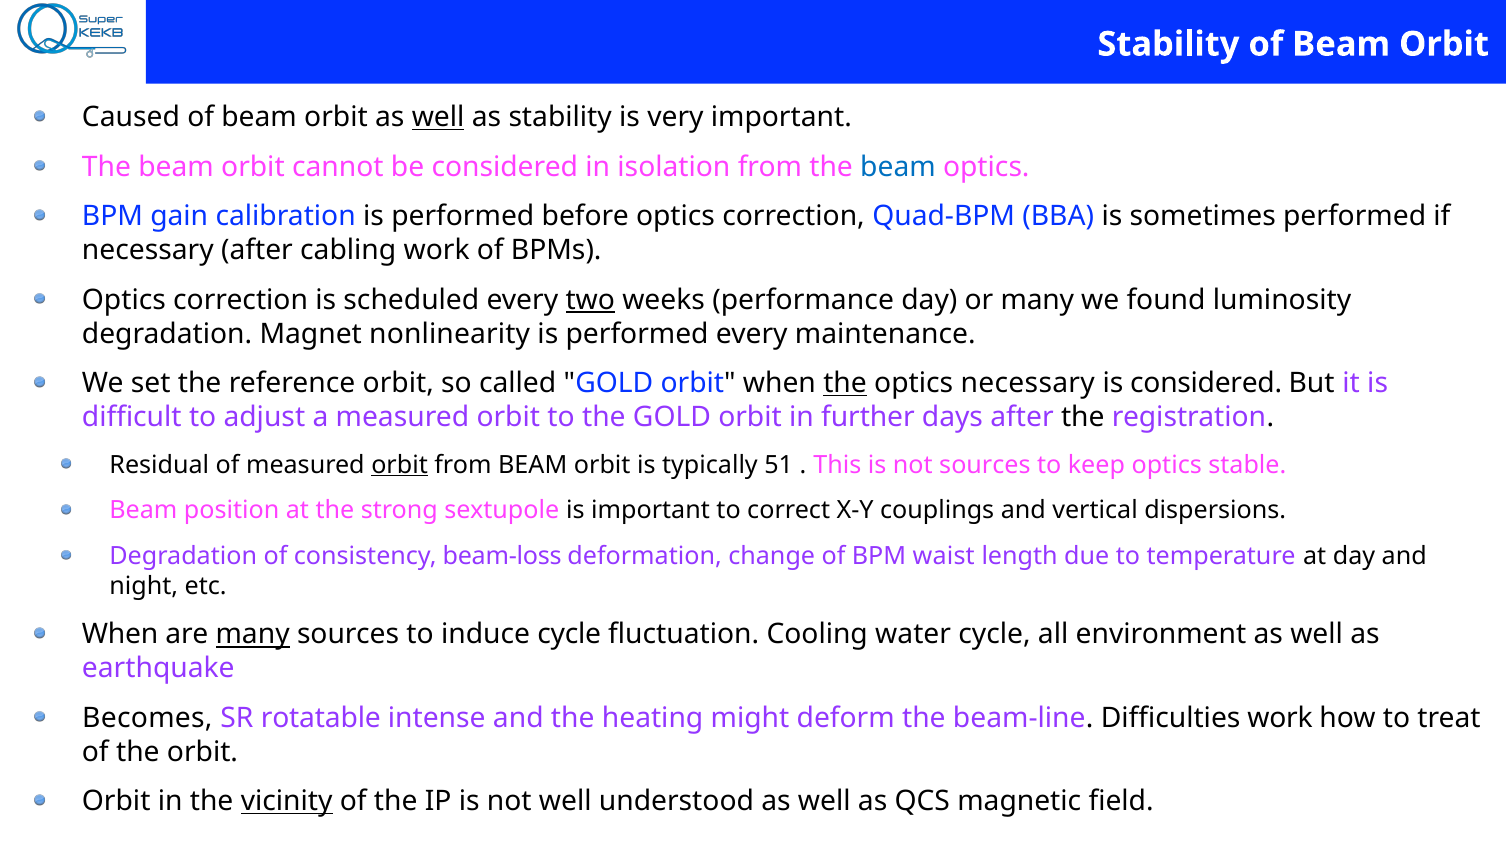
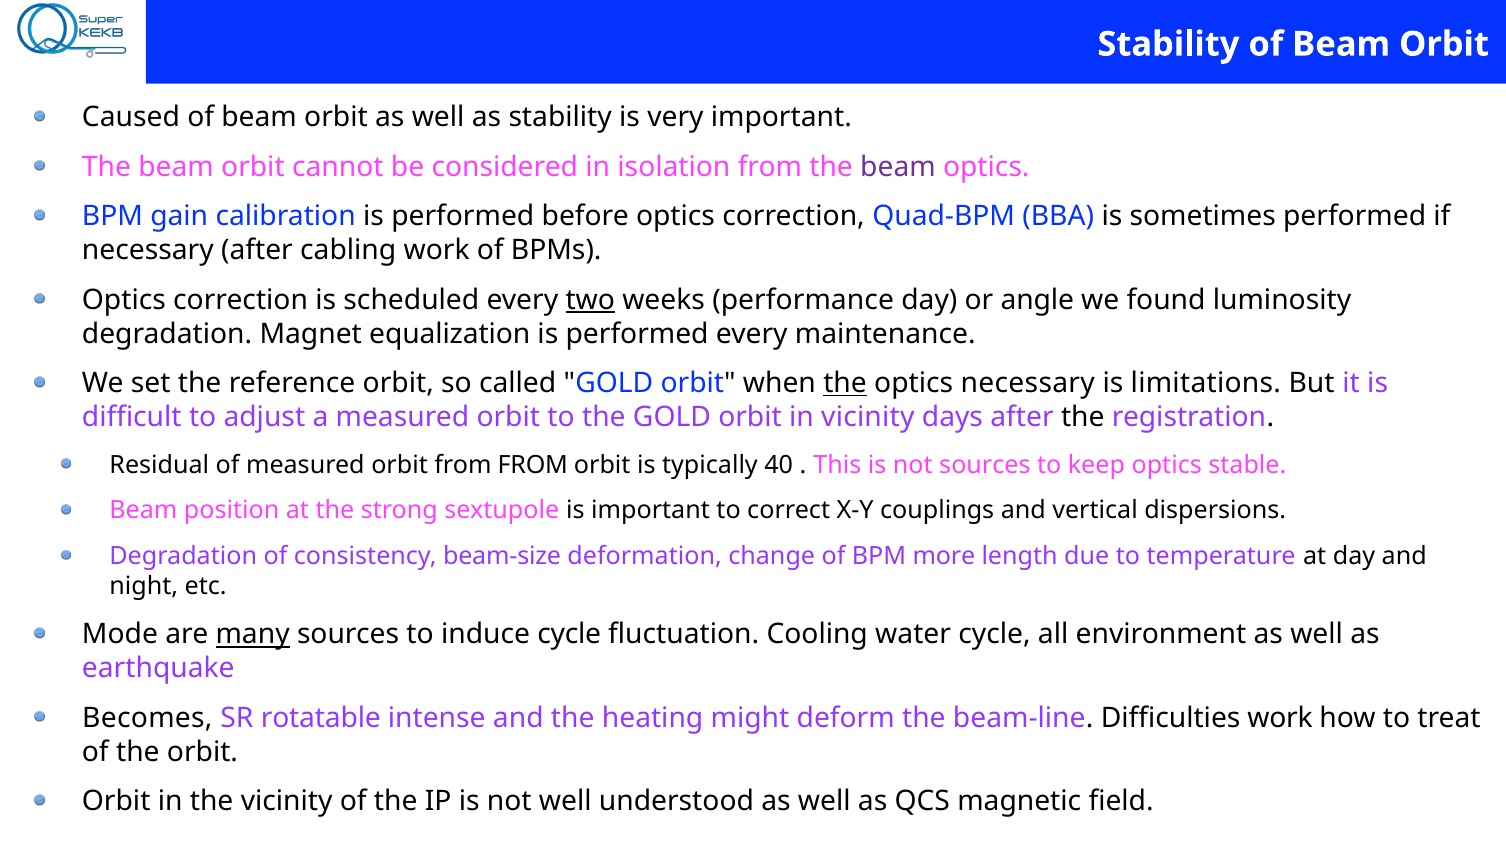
well underline: present -> none (438, 117)
beam colour: blue -> purple (898, 167)
or many: many -> angle (1037, 300)
nonlinearity: nonlinearity -> equalization (450, 334)
is considered: considered -> limitations (1206, 384)
in further: further -> vicinity (868, 417)
orbit underline: present -> none (400, 465)
from BEAM: BEAM -> FROM (533, 465)
51: 51 -> 40 (779, 465)
beam-loss: beam-loss -> beam-size (502, 557)
waist: waist -> more (944, 557)
When: When -> Mode (120, 635)
vicinity underline: present -> none (287, 802)
